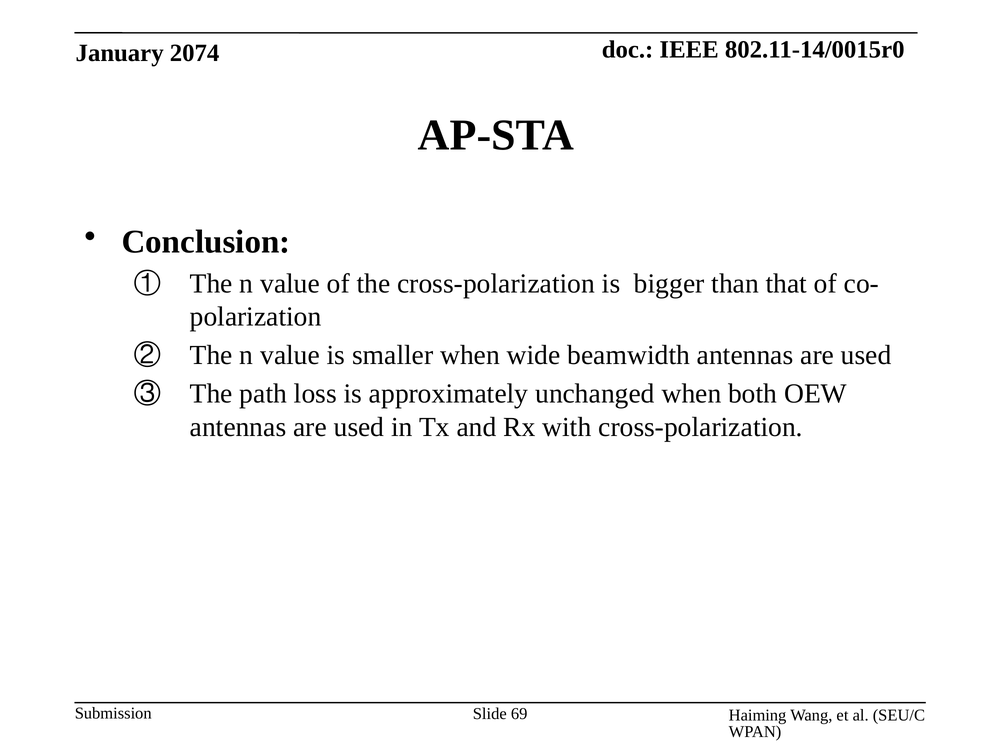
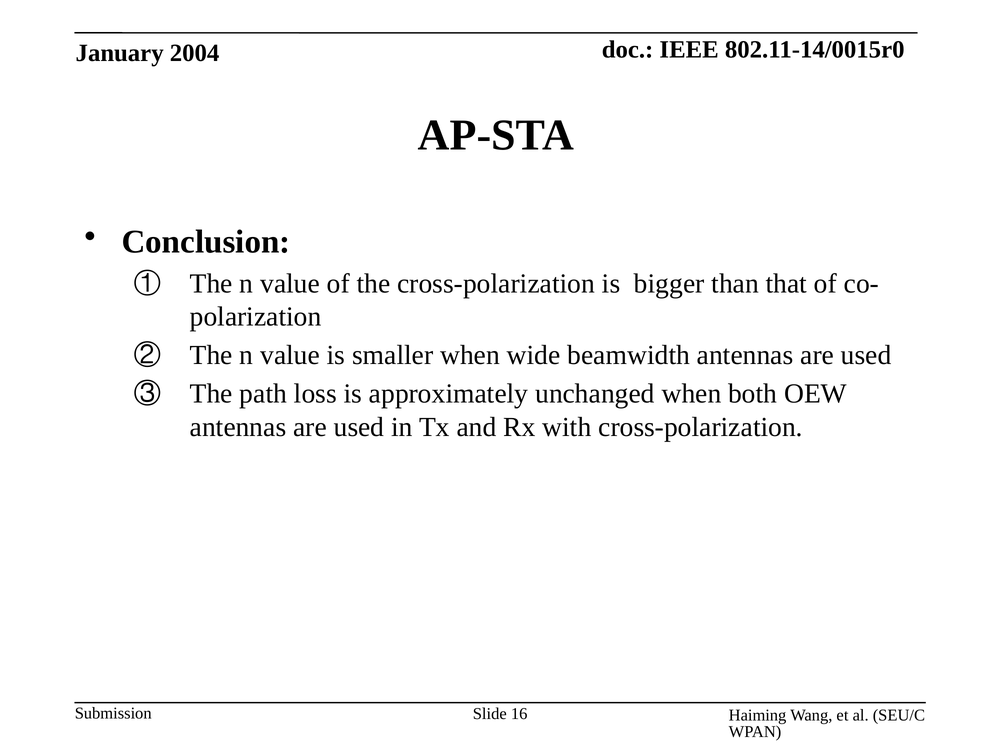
2074: 2074 -> 2004 (195, 53)
69: 69 -> 16 (519, 714)
